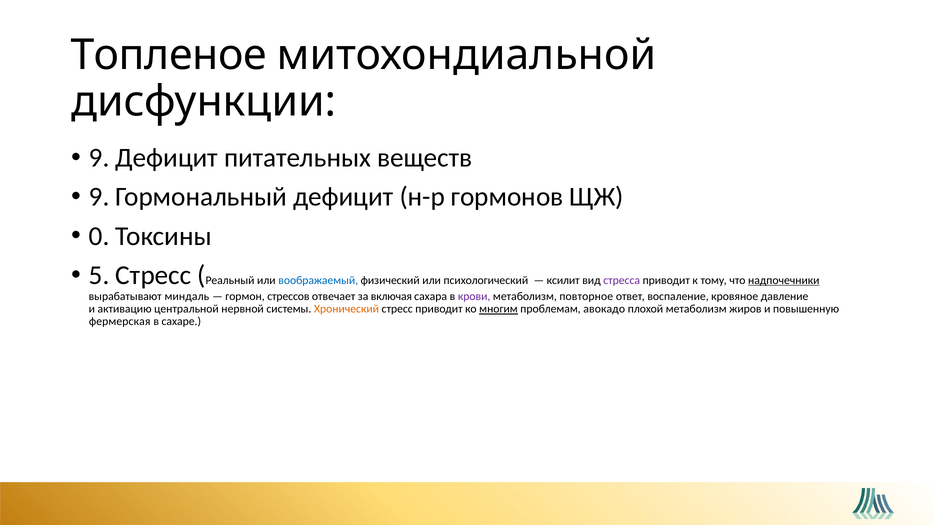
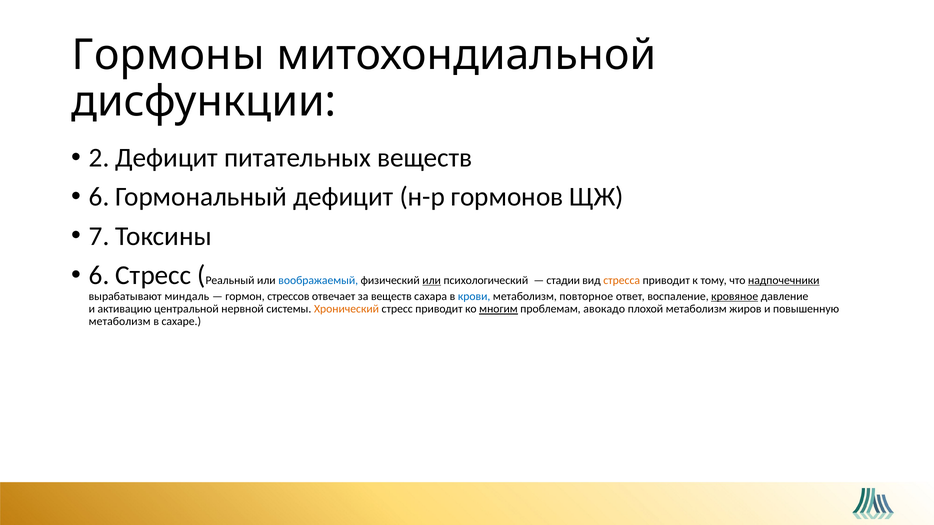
Топленое: Топленое -> Гормоны (168, 55)
9: 9 -> 2 (99, 158)
9: 9 -> 6 (99, 197)
0: 0 -> 7 (99, 236)
5: 5 -> 6 (99, 275)
или underline: none -> present (432, 281)
ксилит: ксилит -> стадии (563, 281)
стресса colour: purple -> orange (622, 281)
за включая: включая -> веществ (391, 297)
крови colour: purple -> blue (474, 297)
кровяное underline: none -> present (735, 297)
фермерская: фермерская -> метаболизм (120, 322)
